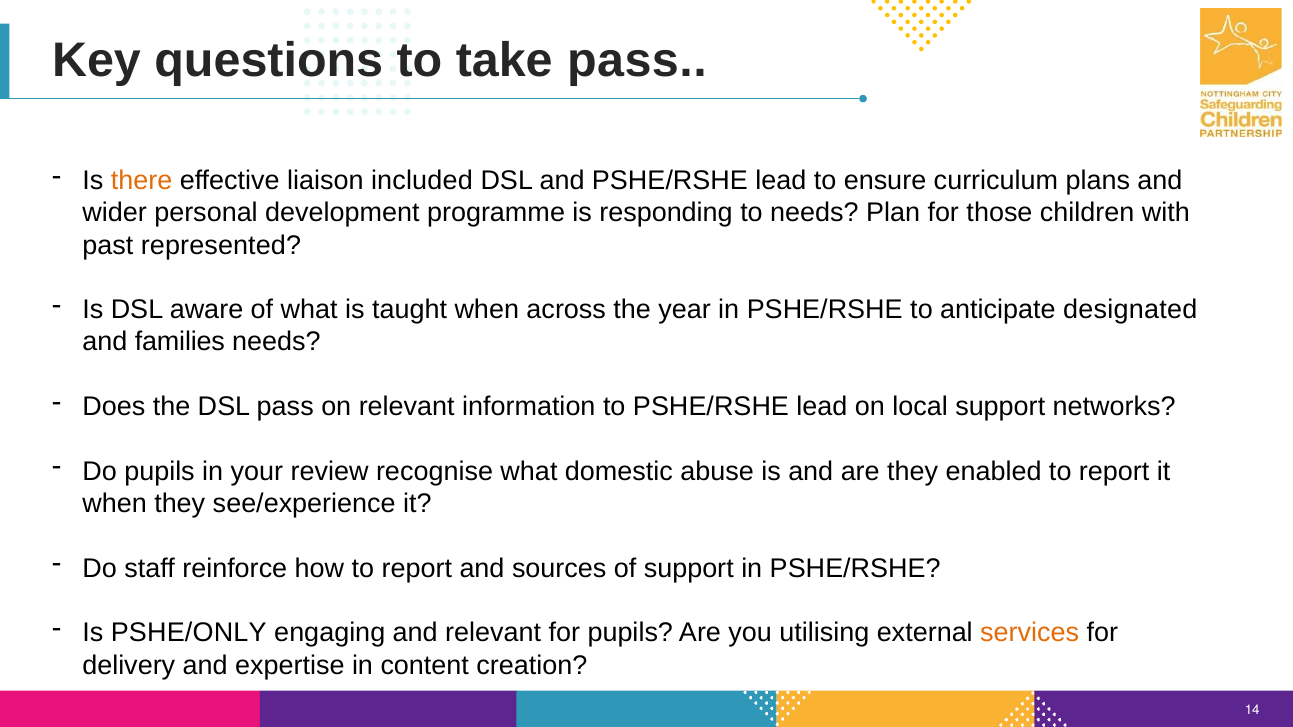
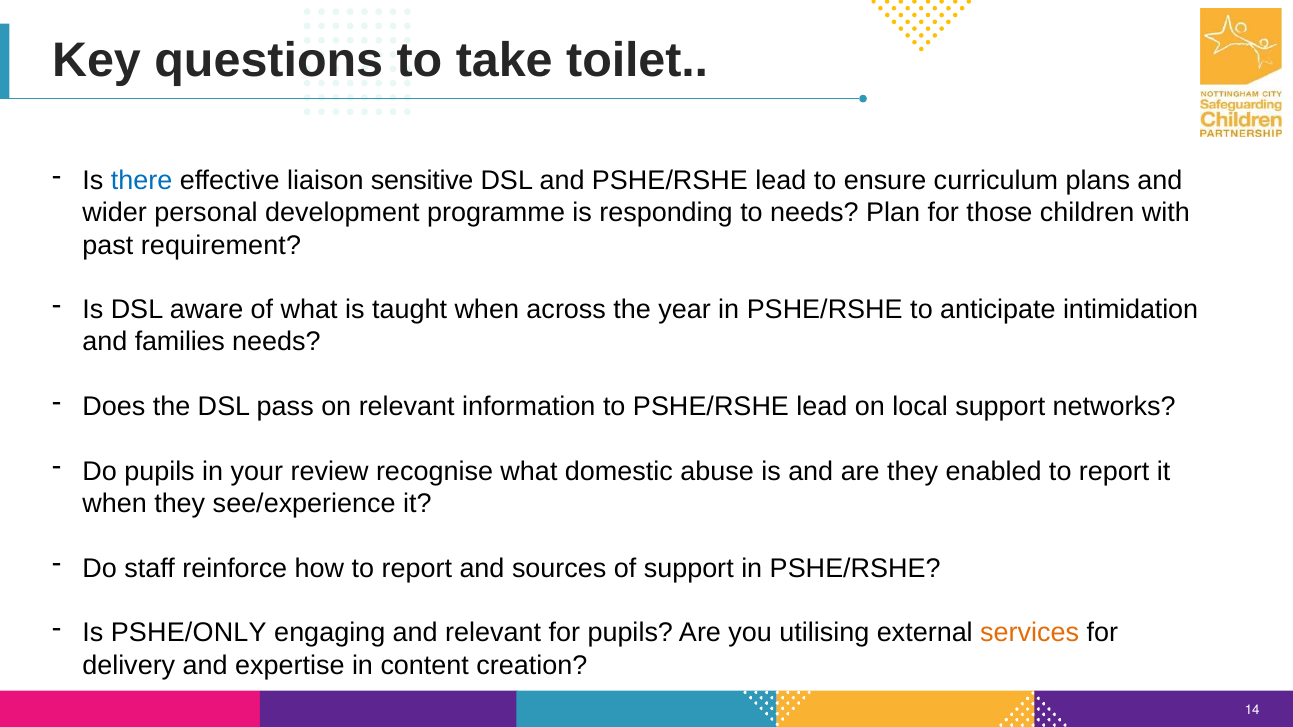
take pass: pass -> toilet (637, 61)
there colour: orange -> blue (142, 181)
included: included -> sensitive (422, 181)
represented: represented -> requirement (221, 245)
designated: designated -> intimidation (1131, 310)
